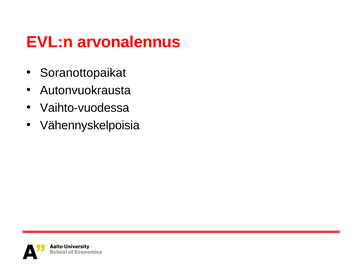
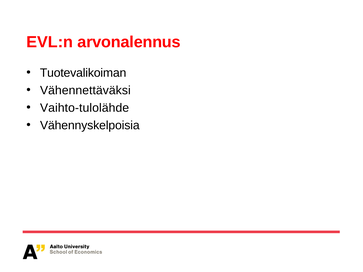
Soranottopaikat: Soranottopaikat -> Tuotevalikoiman (83, 73)
Autonvuokrausta: Autonvuokrausta -> Vähennettäväksi (85, 90)
Vaihto-vuodessa: Vaihto-vuodessa -> Vaihto-tulolähde (85, 108)
